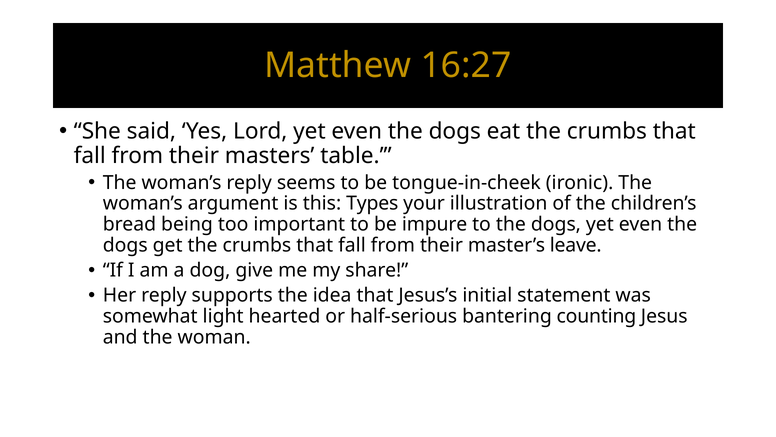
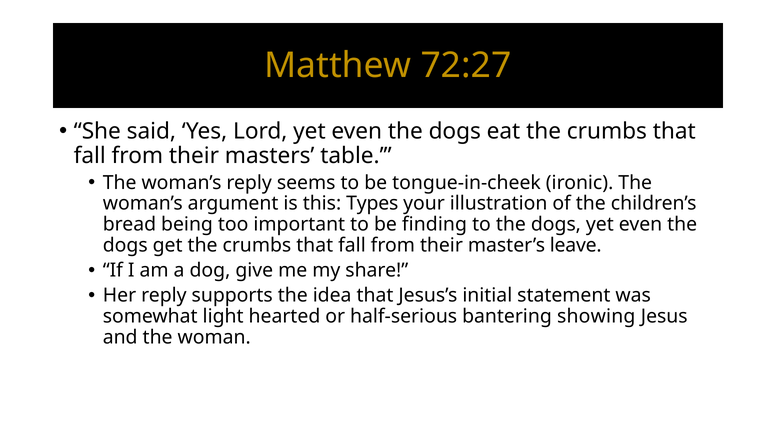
16:27: 16:27 -> 72:27 (466, 65)
impure: impure -> finding (434, 224)
counting: counting -> showing (596, 316)
